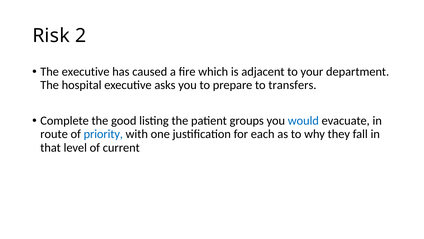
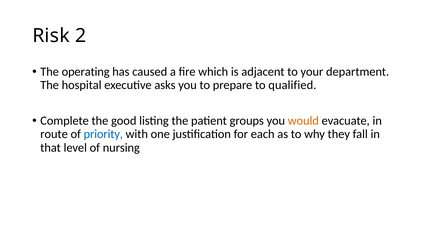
The executive: executive -> operating (86, 72)
transfers: transfers -> qualified (292, 85)
would colour: blue -> orange (303, 121)
current: current -> nursing (121, 147)
